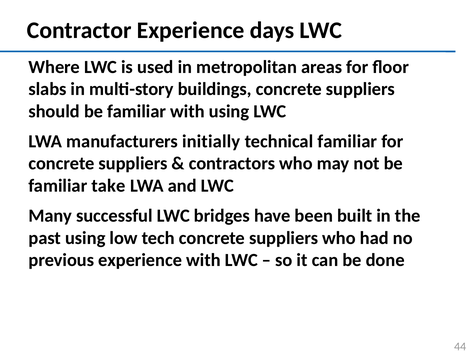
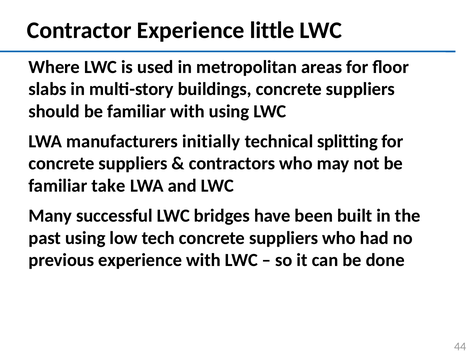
days: days -> little (272, 30)
technical familiar: familiar -> splitting (347, 141)
